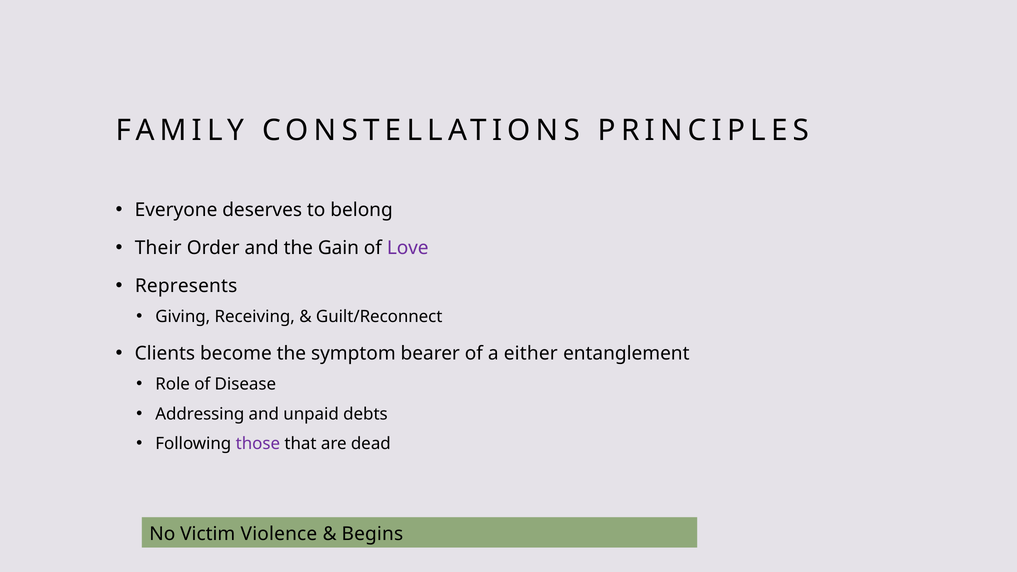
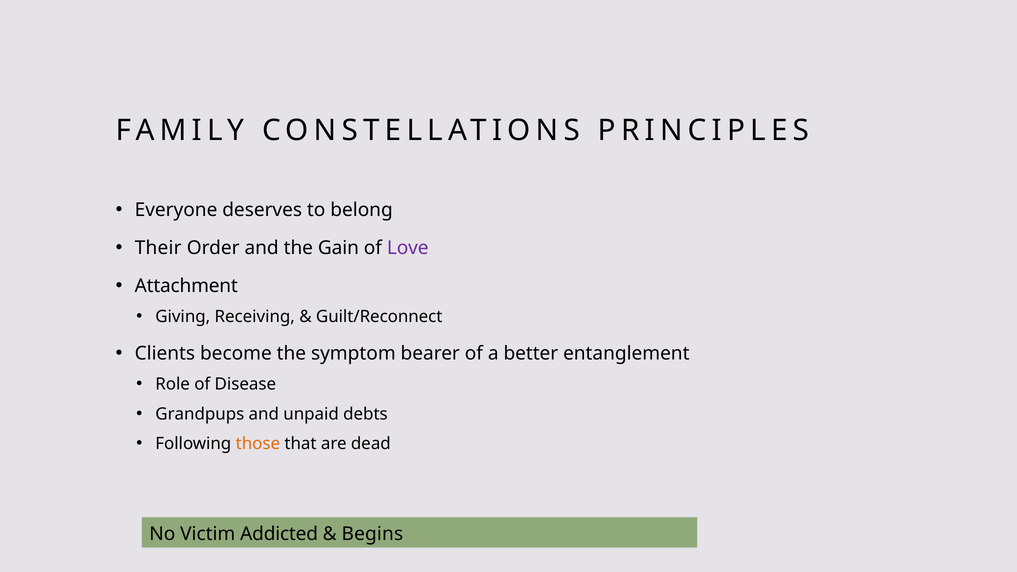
Represents: Represents -> Attachment (186, 286)
either: either -> better (531, 354)
Addressing: Addressing -> Grandpups (200, 414)
those colour: purple -> orange (258, 444)
Violence: Violence -> Addicted (279, 534)
